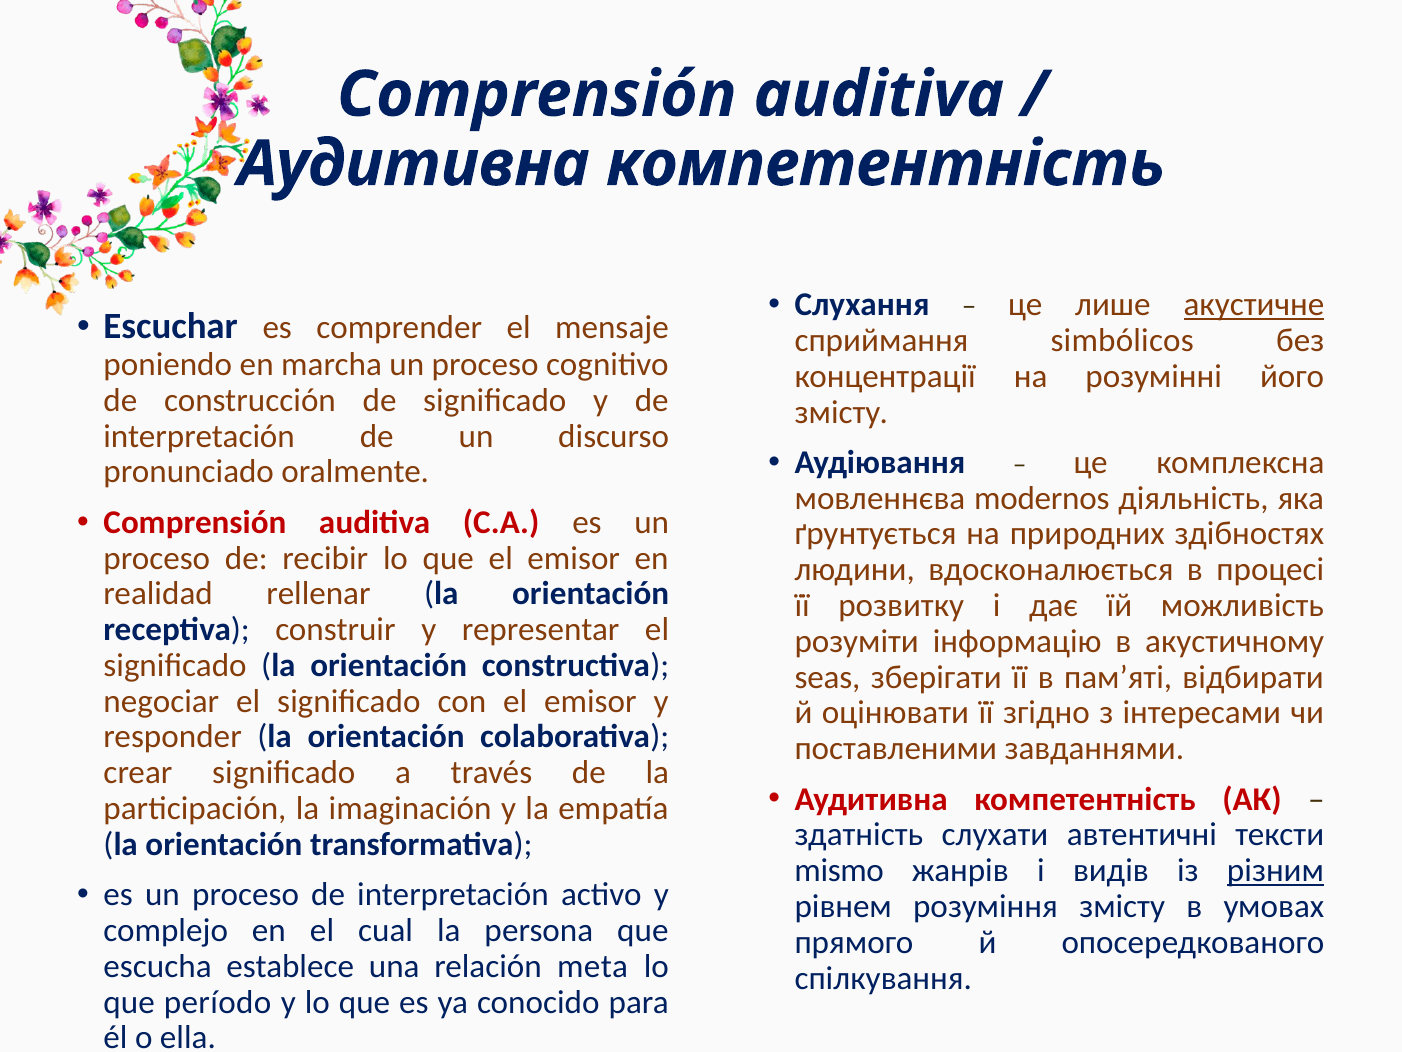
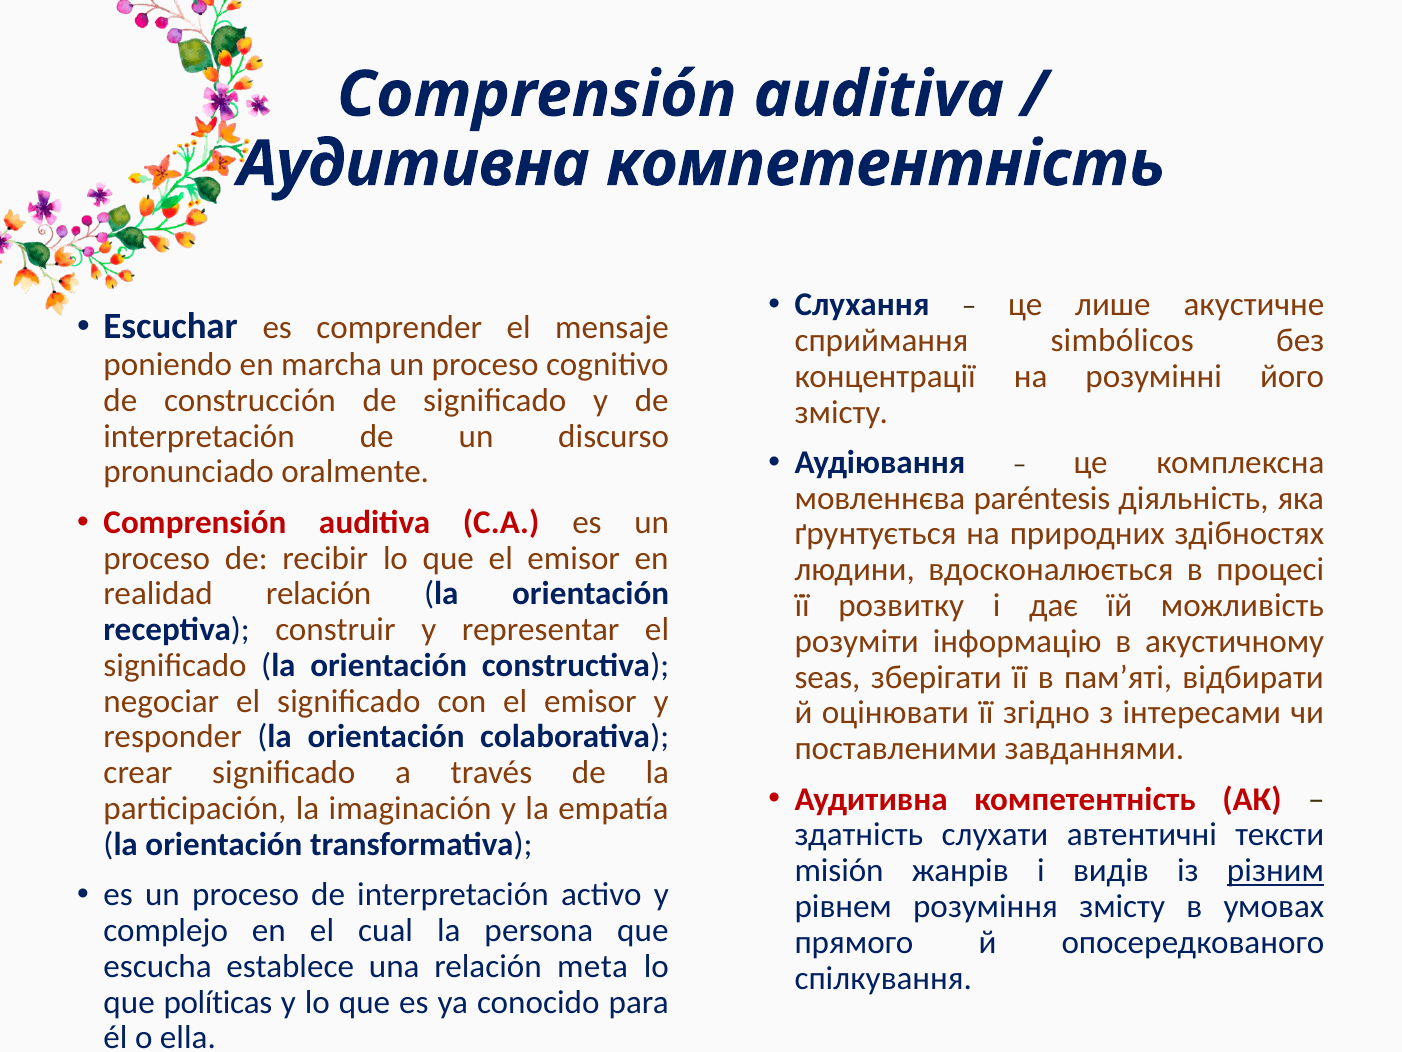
акустичне underline: present -> none (1254, 305)
modernos: modernos -> paréntesis (1042, 498)
realidad rellenar: rellenar -> relación (319, 594)
mismo: mismo -> misión (839, 870)
período: período -> políticas (218, 1002)
